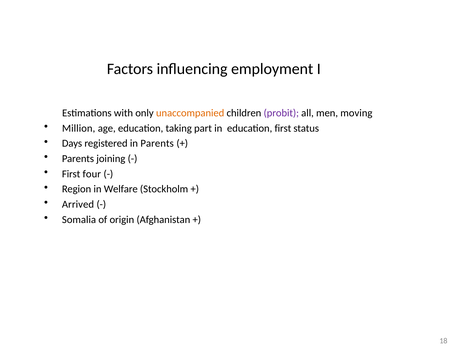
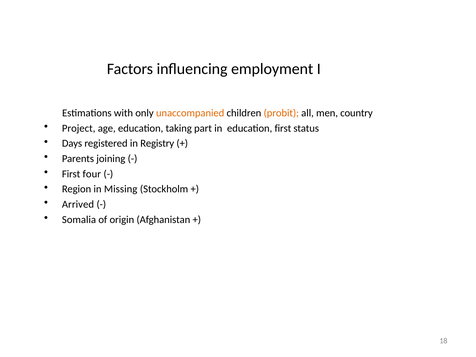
probit colour: purple -> orange (281, 113)
moving: moving -> country (356, 113)
Million: Million -> Project (79, 128)
in Parents: Parents -> Registry (157, 143)
Welfare: Welfare -> Missing (121, 189)
